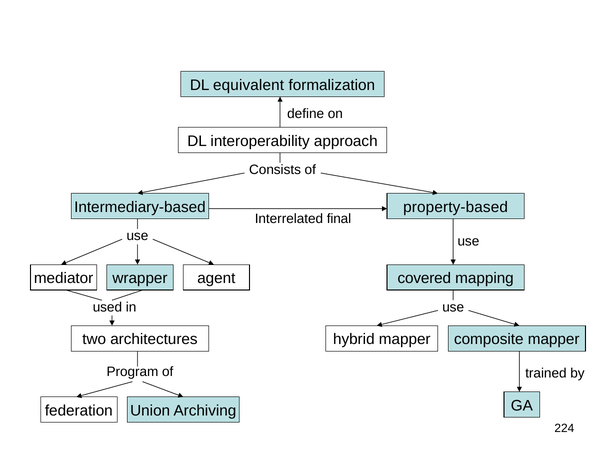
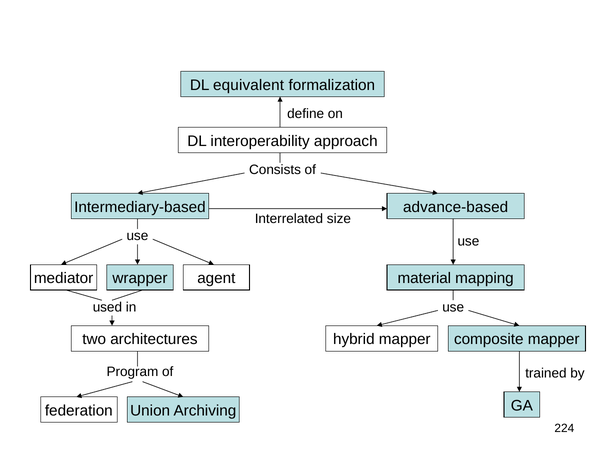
property-based: property-based -> advance-based (456, 207)
final: final -> size (339, 219)
covered: covered -> material (424, 279)
